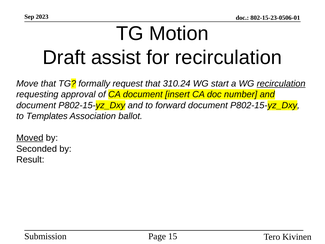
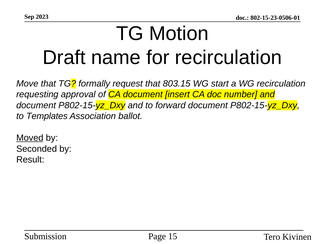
assist: assist -> name (116, 57)
310.24: 310.24 -> 803.15 (177, 84)
recirculation underline: present -> none (281, 84)
